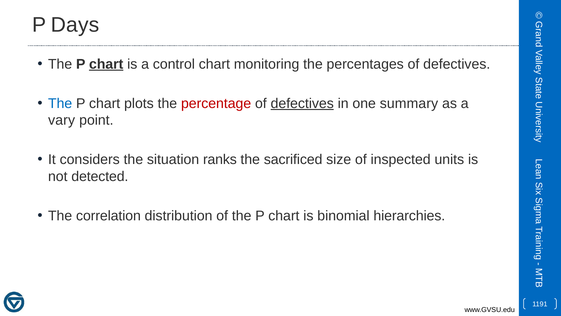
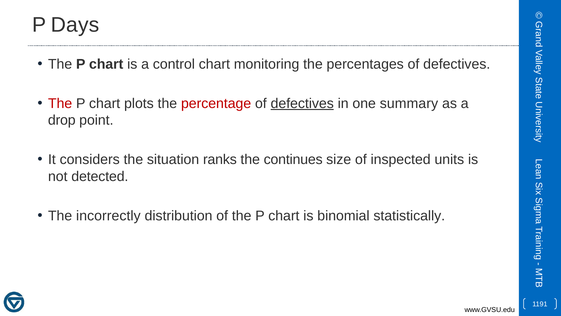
chart underline: present -> none (106, 64)
The colour: blue -> red (60, 103)
vary: vary -> drop (62, 120)
sacrificed: sacrificed -> continues (293, 159)
correlation: correlation -> incorrectly (108, 216)
hierarchies: hierarchies -> statistically (409, 216)
